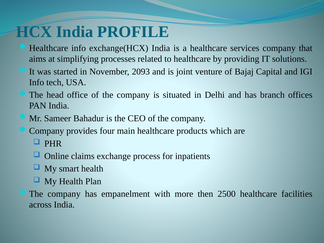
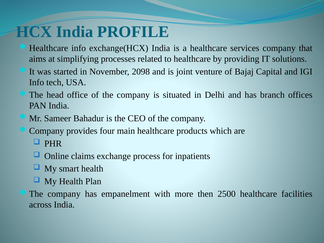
2093: 2093 -> 2098 (141, 72)
